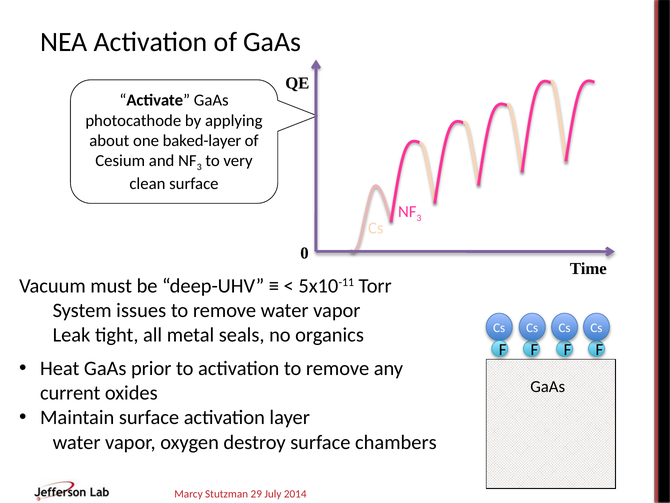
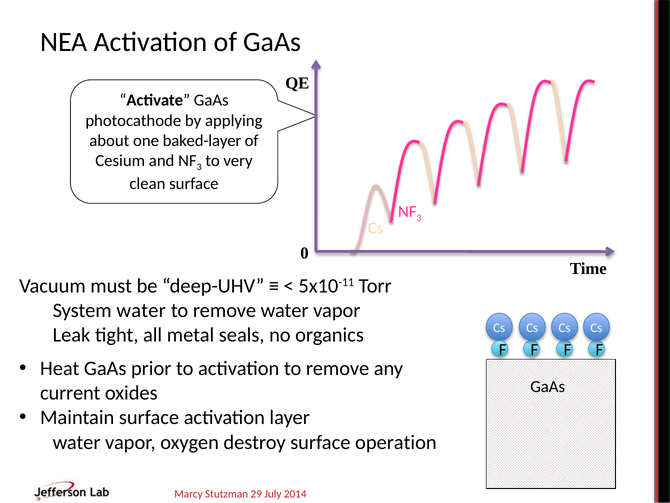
System issues: issues -> water (141, 310)
chambers: chambers -> operation (396, 442)
